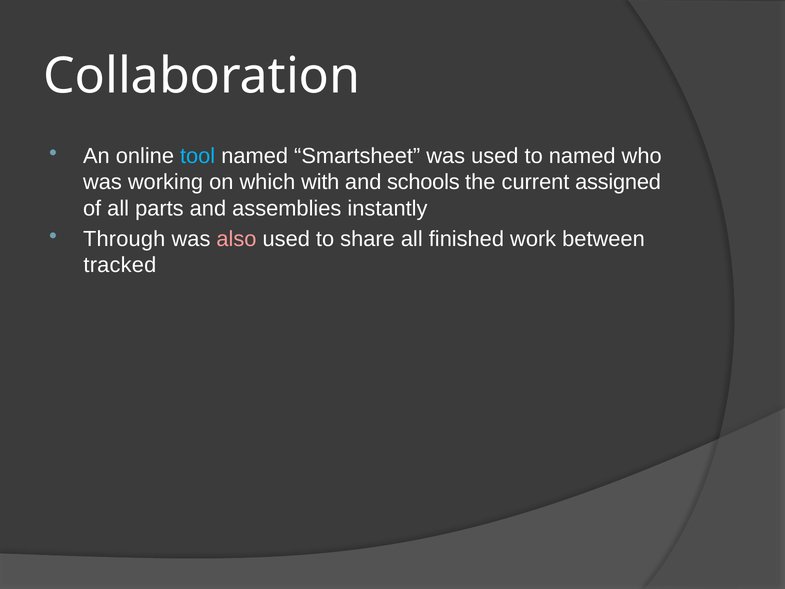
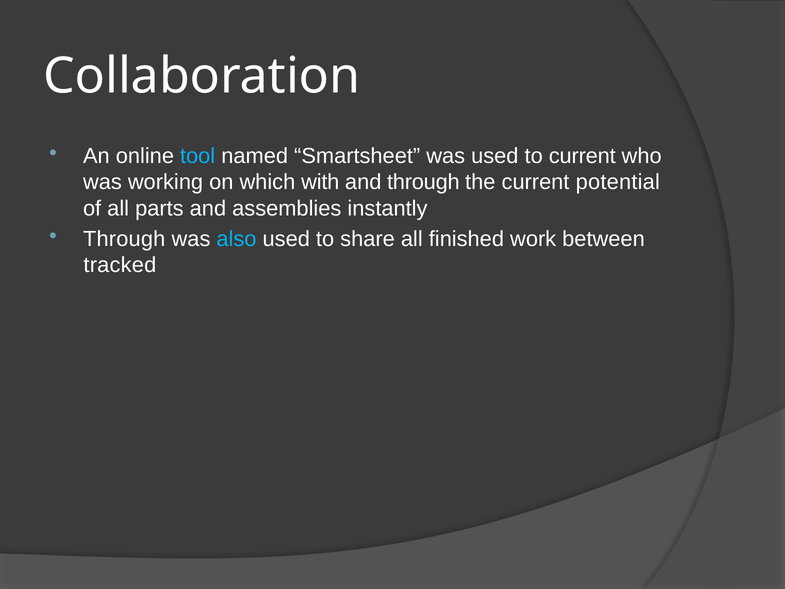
to named: named -> current (582, 156)
and schools: schools -> through (423, 182)
assigned: assigned -> potential (618, 182)
also colour: pink -> light blue (236, 239)
